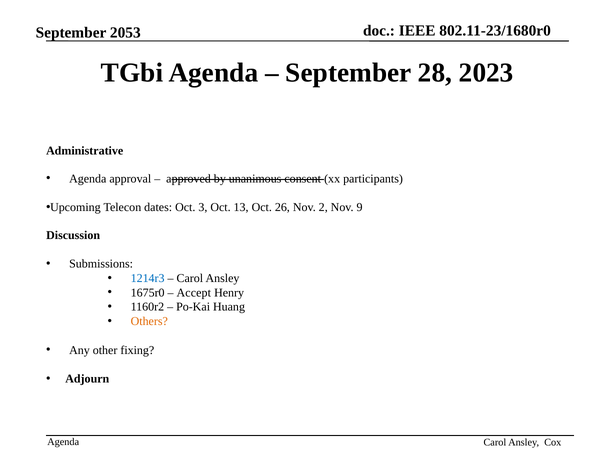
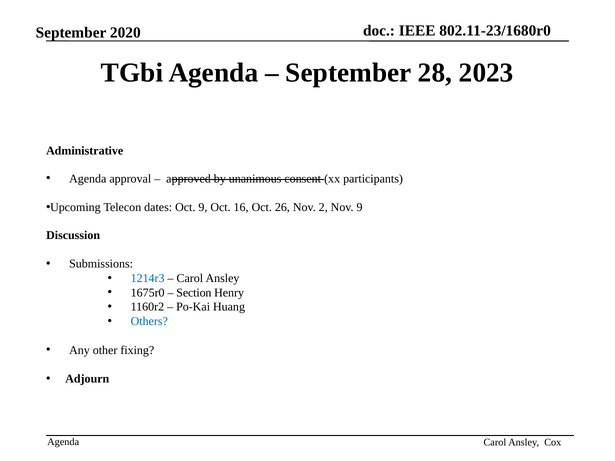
2053: 2053 -> 2020 (125, 33)
Oct 3: 3 -> 9 (203, 207)
13: 13 -> 16 (241, 207)
Accept: Accept -> Section (194, 293)
Others colour: orange -> blue (149, 322)
